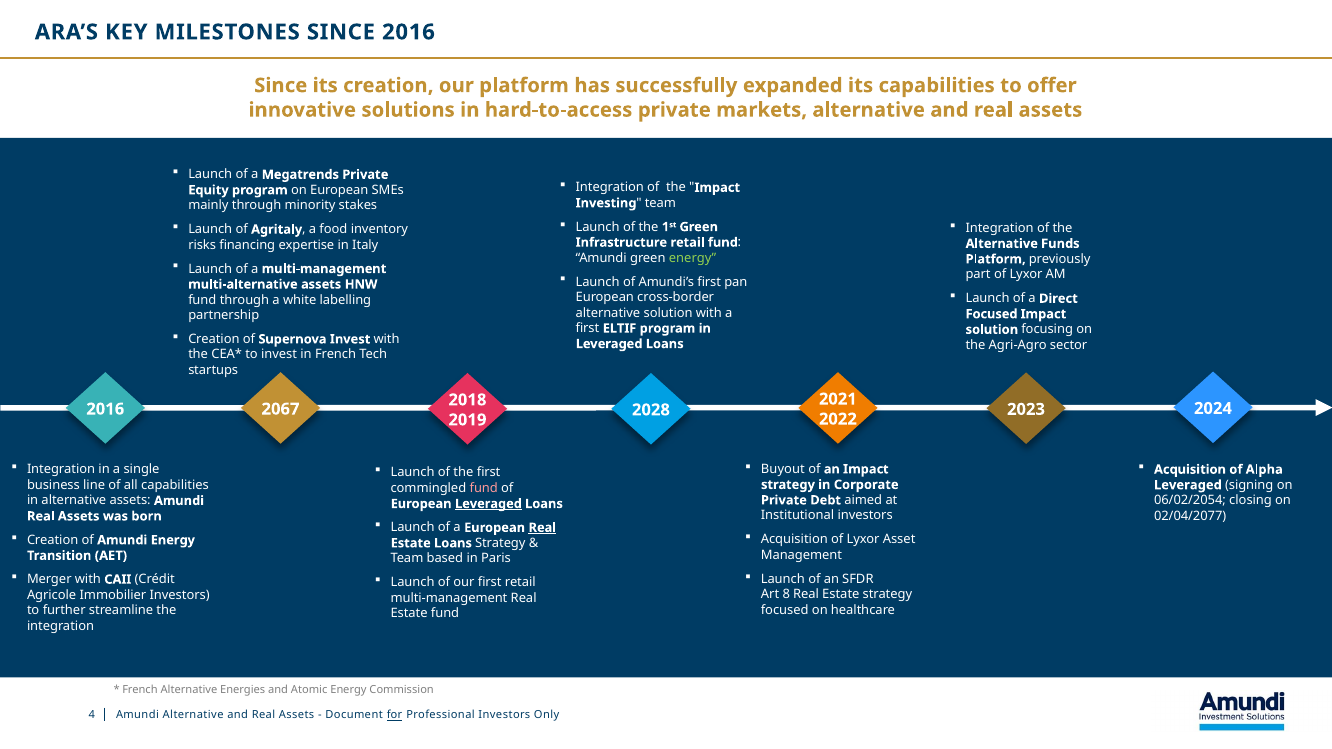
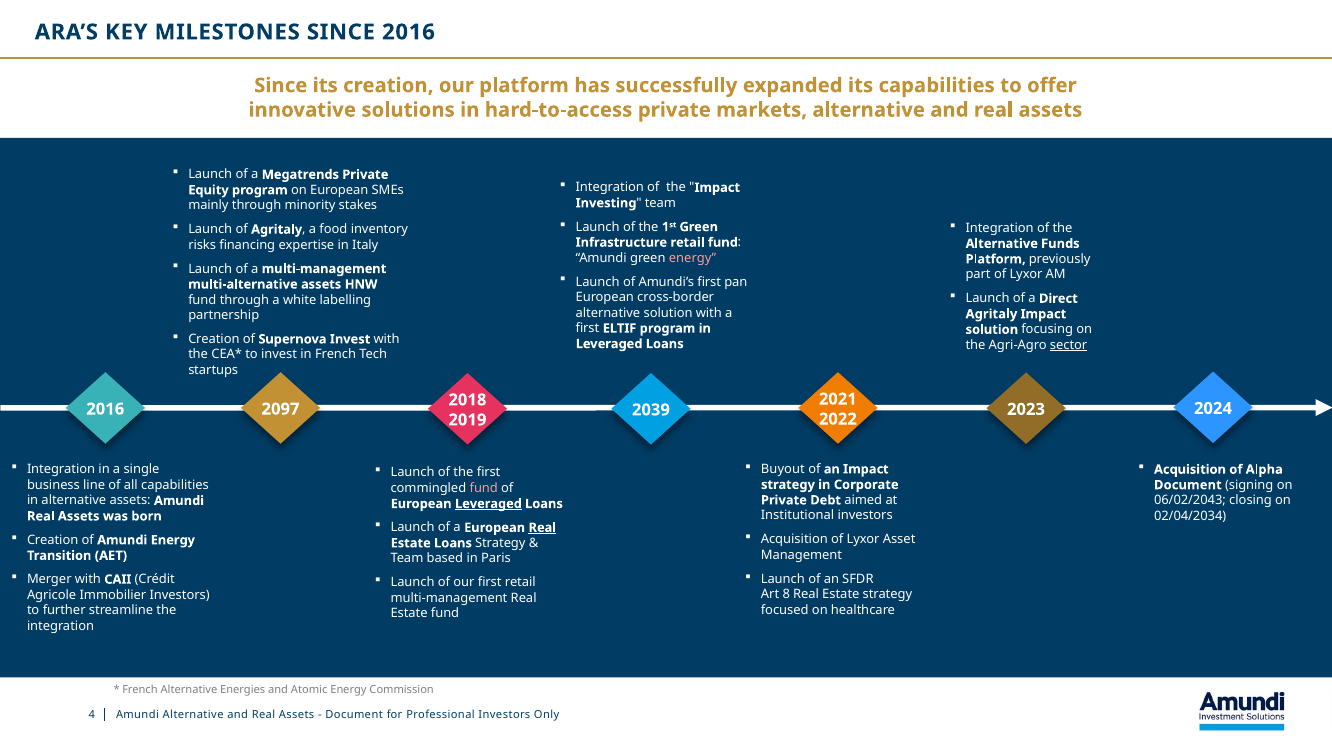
energy colour: light green -> pink (693, 258)
Focused: Focused -> Agritaly (991, 314)
sector underline: none -> present (1069, 345)
2067: 2067 -> 2097 (281, 409)
2028: 2028 -> 2039 (651, 410)
Leveraged: Leveraged -> Document (1188, 485)
06/02/2054: 06/02/2054 -> 06/02/2043 (1190, 501)
02/04/2077: 02/04/2077 -> 02/04/2034 (1190, 516)
for underline: present -> none (394, 715)
